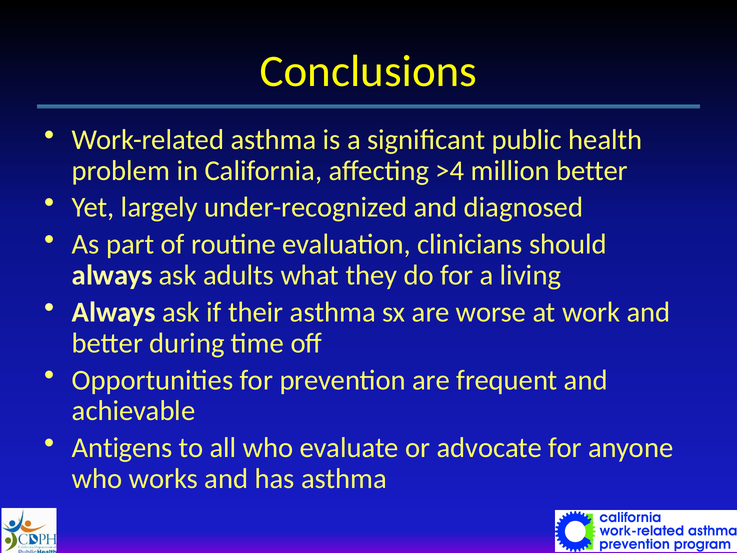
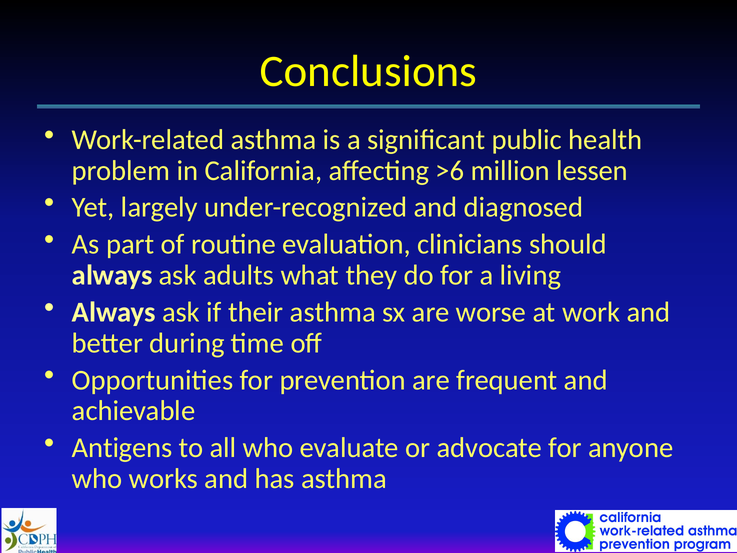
>4: >4 -> >6 (450, 171)
million better: better -> lessen (592, 171)
